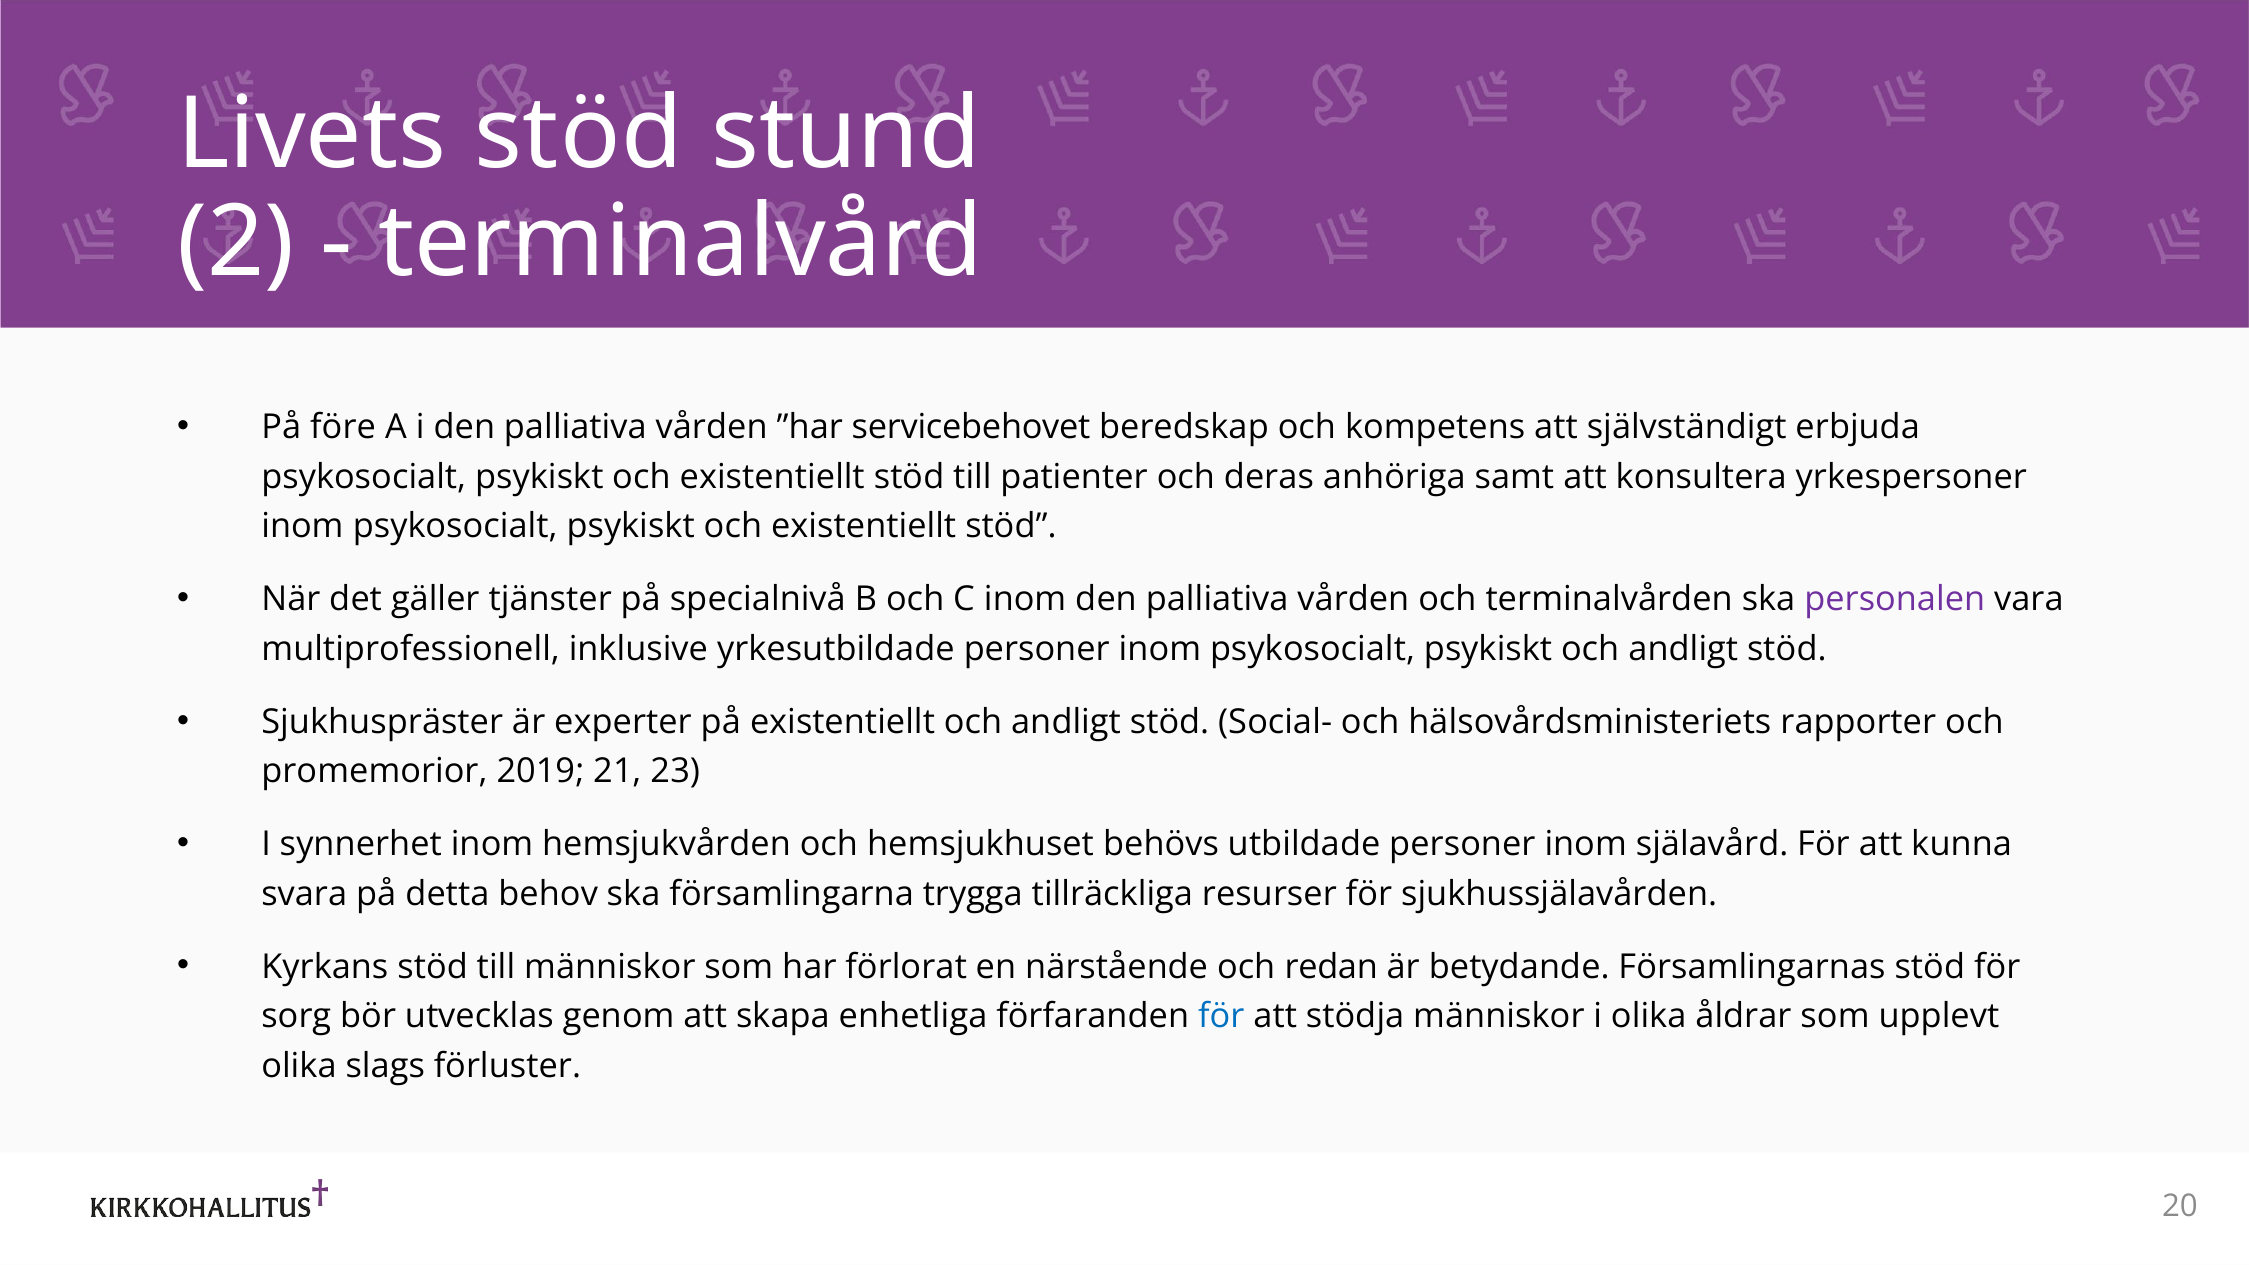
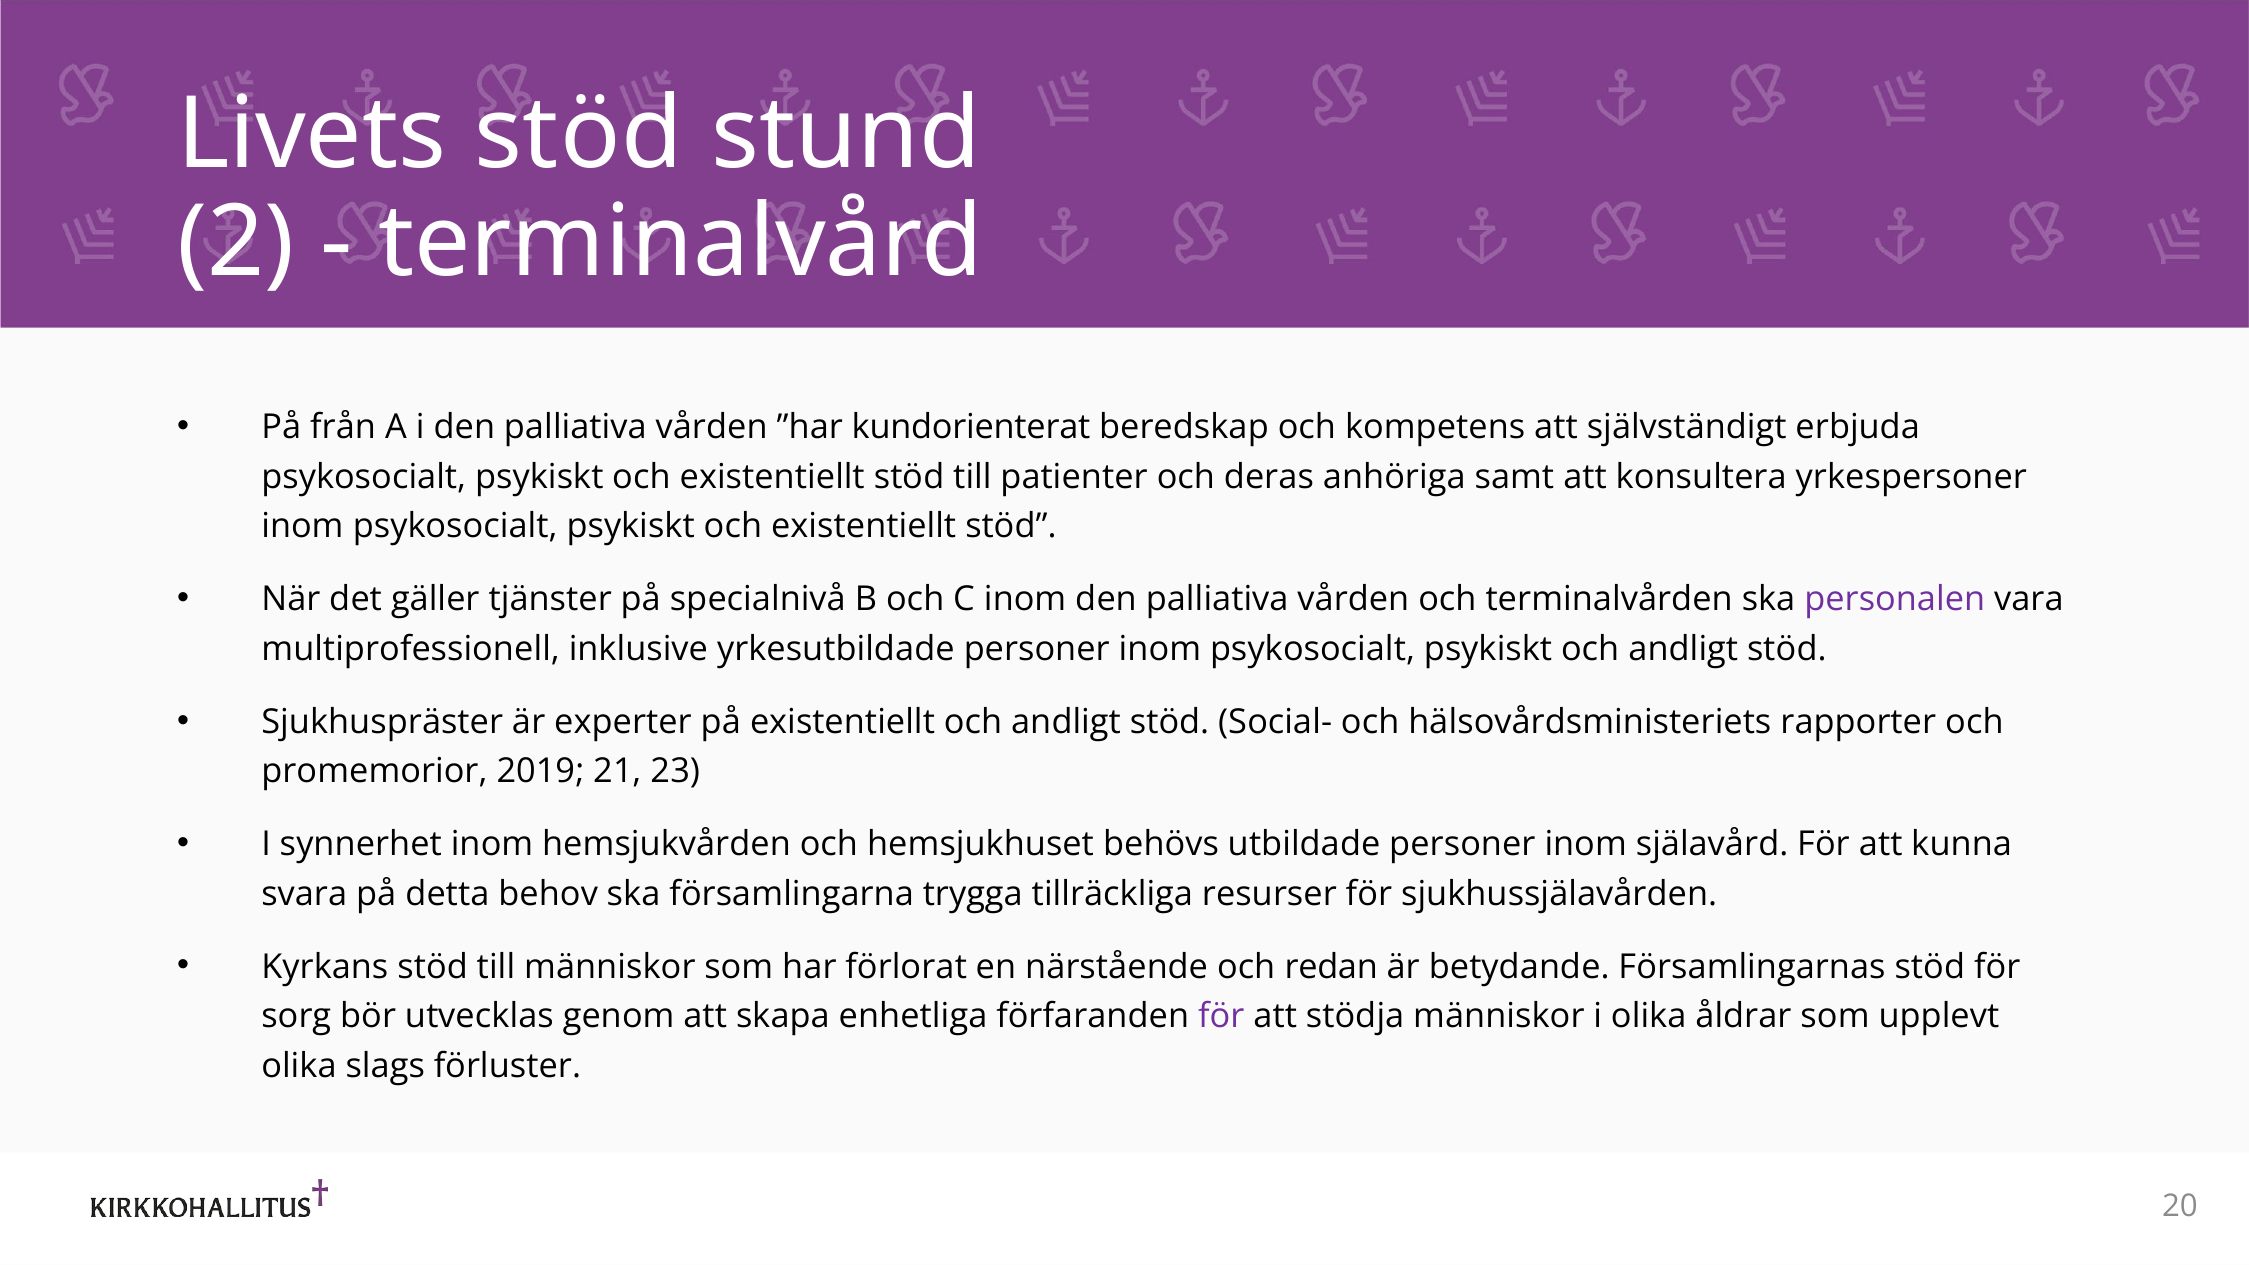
före: före -> från (343, 427)
servicebehovet: servicebehovet -> kundorienterat (971, 427)
för colour: blue -> purple (1221, 1016)
